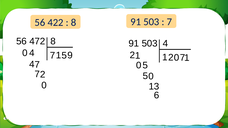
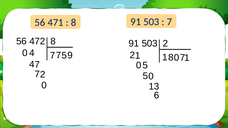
422: 422 -> 471 (55, 23)
4: 4 -> 2 (165, 43)
1: 1 -> 7 (58, 55)
2: 2 -> 8 (171, 58)
